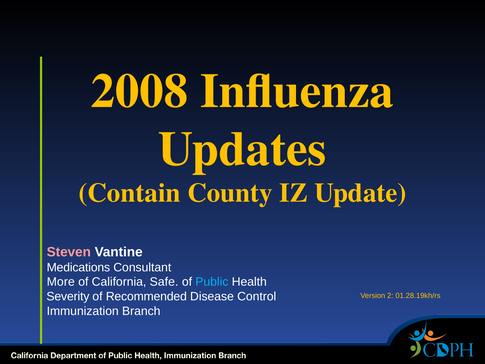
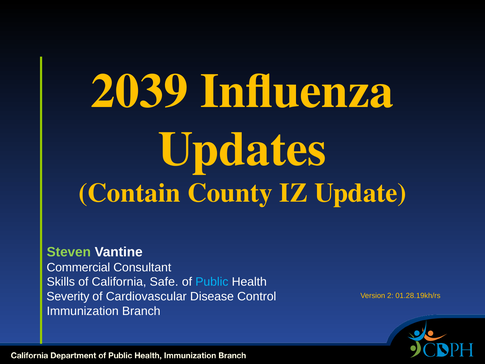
2008: 2008 -> 2039 (139, 91)
Steven colour: pink -> light green (69, 252)
Medications: Medications -> Commercial (78, 267)
More: More -> Skills (61, 282)
Recommended: Recommended -> Cardiovascular (146, 296)
